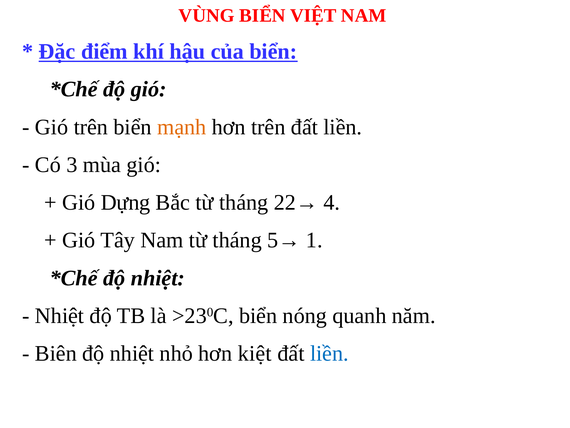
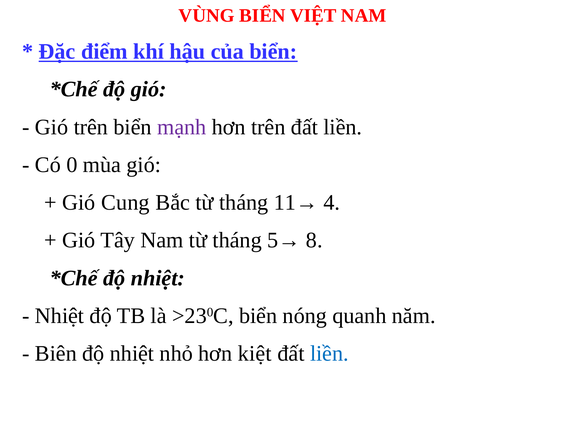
mạnh colour: orange -> purple (182, 127)
3: 3 -> 0 (72, 165)
Dựng: Dựng -> Cung (125, 202)
22→: 22→ -> 11→ (296, 202)
1: 1 -> 8 (314, 240)
